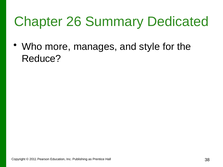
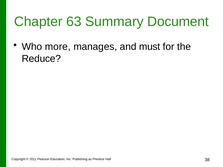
26: 26 -> 63 (74, 22)
Dedicated: Dedicated -> Document (178, 22)
style: style -> must (150, 47)
